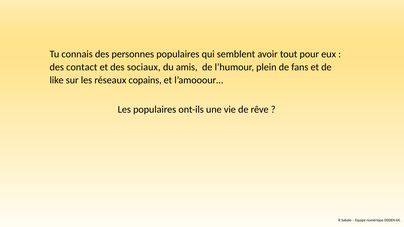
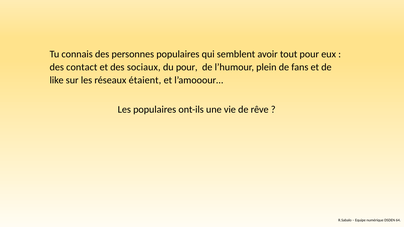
du amis: amis -> pour (187, 67)
copains: copains -> étaient (145, 80)
